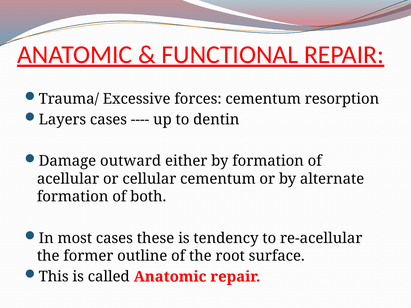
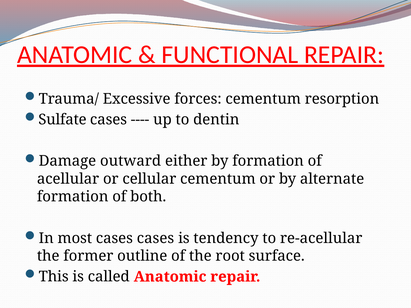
Layers: Layers -> Sulfate (63, 120)
cases these: these -> cases (155, 238)
